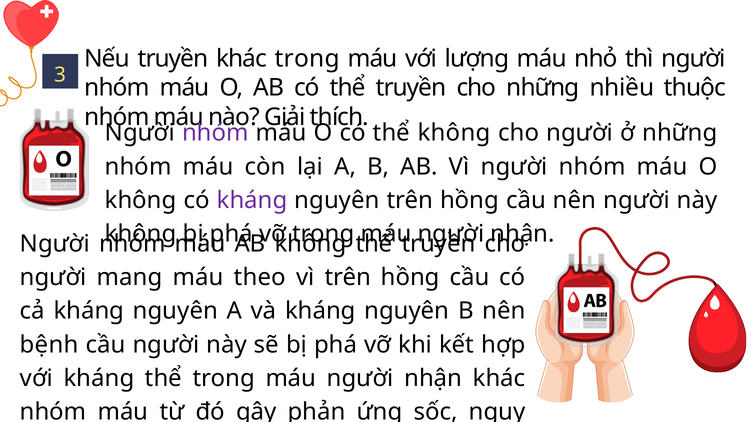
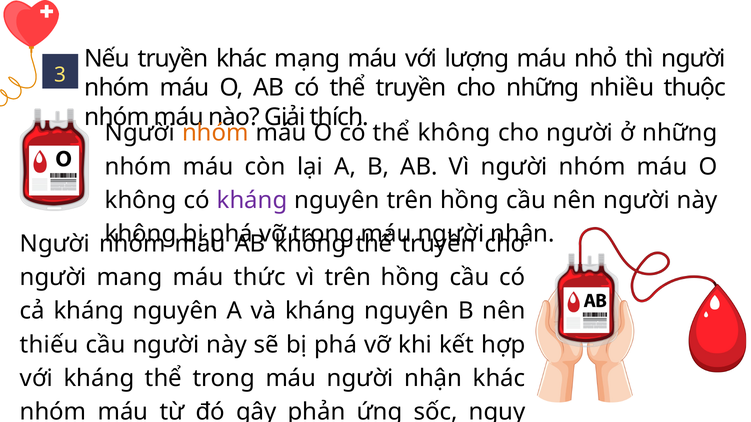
khác trong: trong -> mạng (307, 59)
nhóm colour: purple -> orange (215, 133)
theo: theo -> thức (260, 278)
bệnh: bệnh -> thiếu (49, 345)
